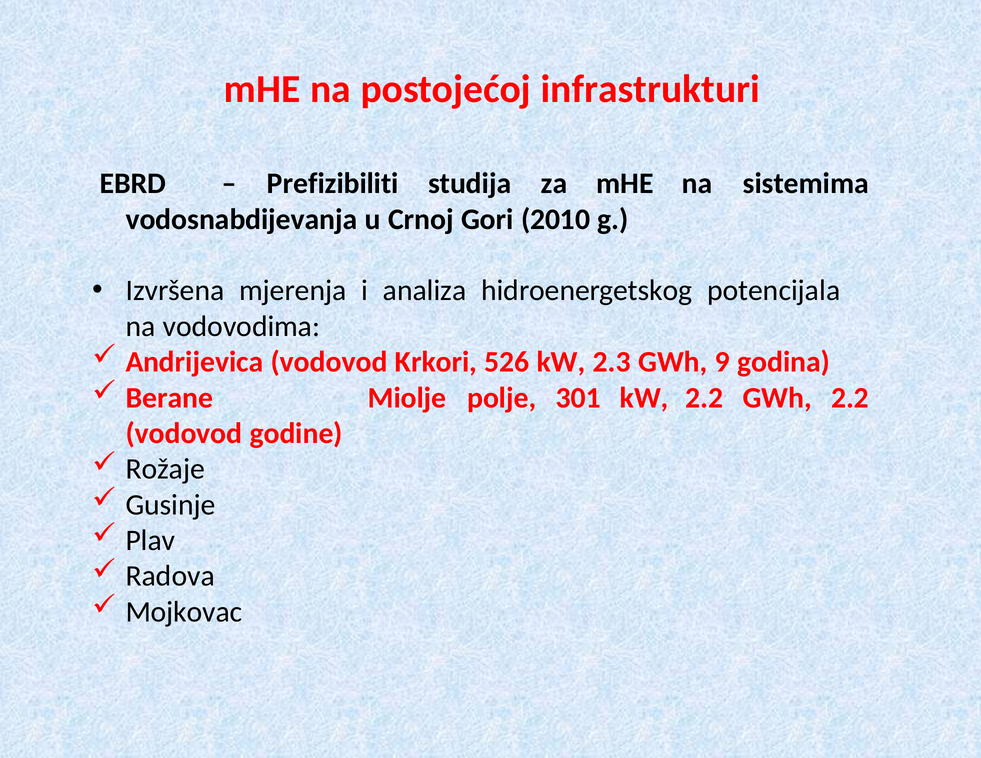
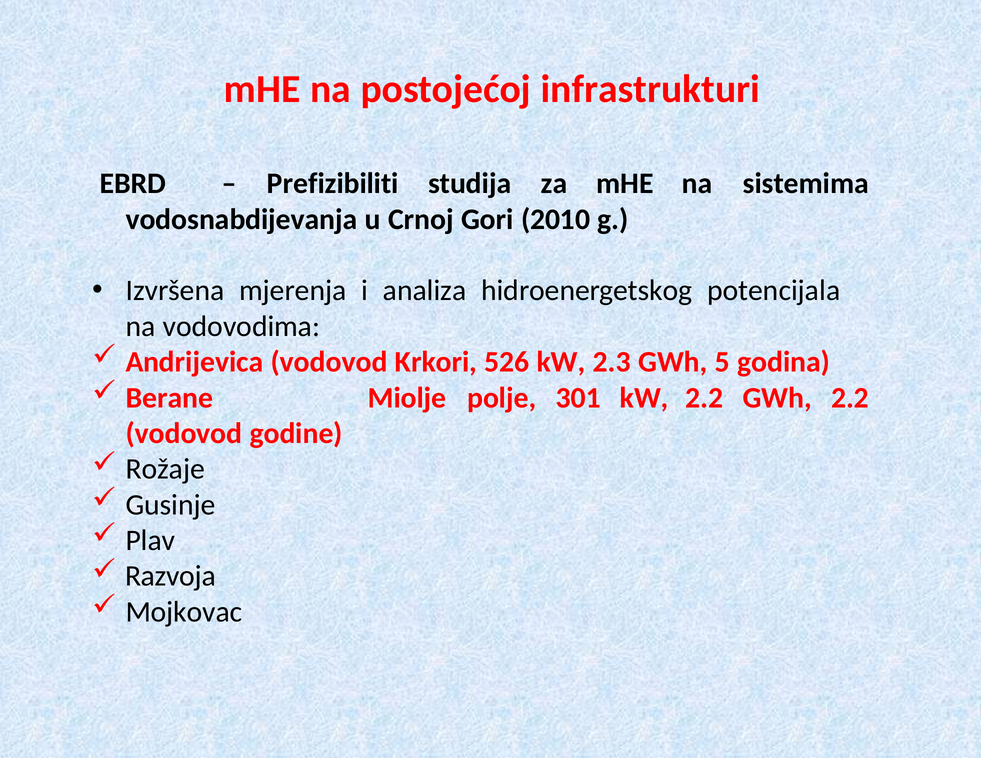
9: 9 -> 5 (722, 362)
Radova: Radova -> Razvoja (170, 576)
